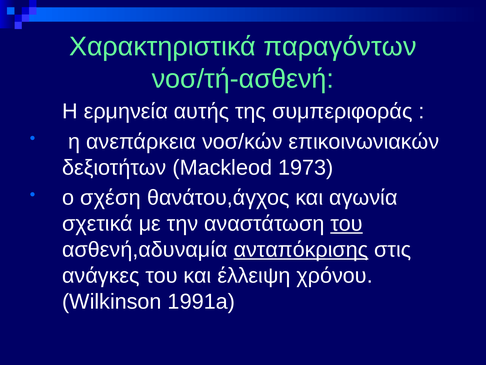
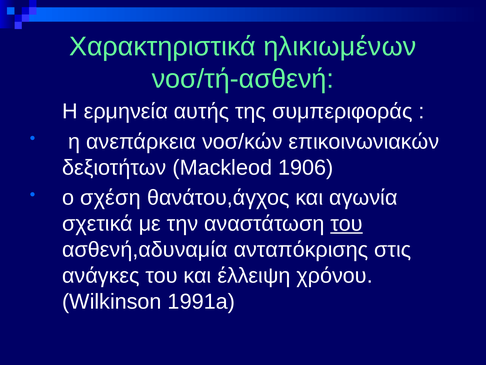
παραγόντων: παραγόντων -> ηλικιωμένων (340, 46)
1973: 1973 -> 1906 (306, 167)
ανταπόκρισης underline: present -> none (301, 249)
